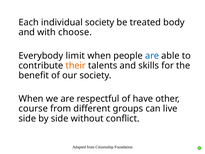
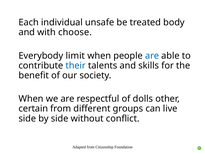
individual society: society -> unsafe (100, 22)
their colour: orange -> blue (76, 65)
have: have -> dolls (143, 99)
course: course -> certain (33, 108)
